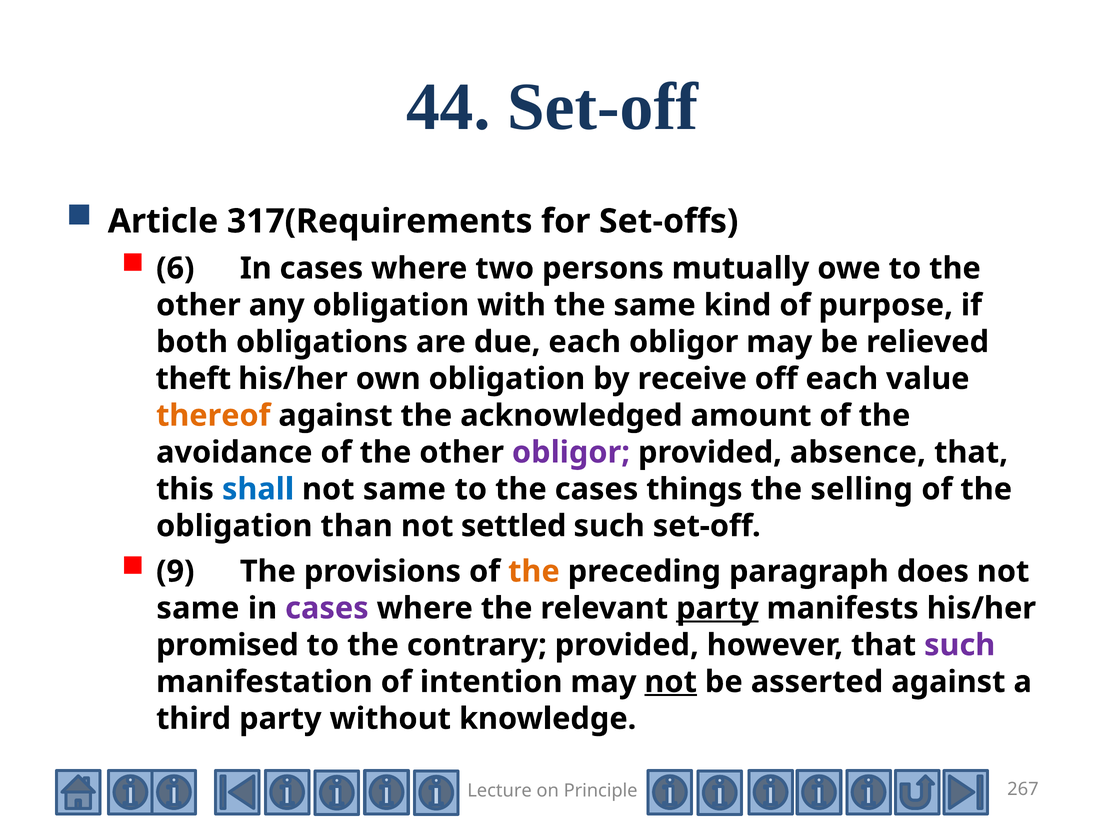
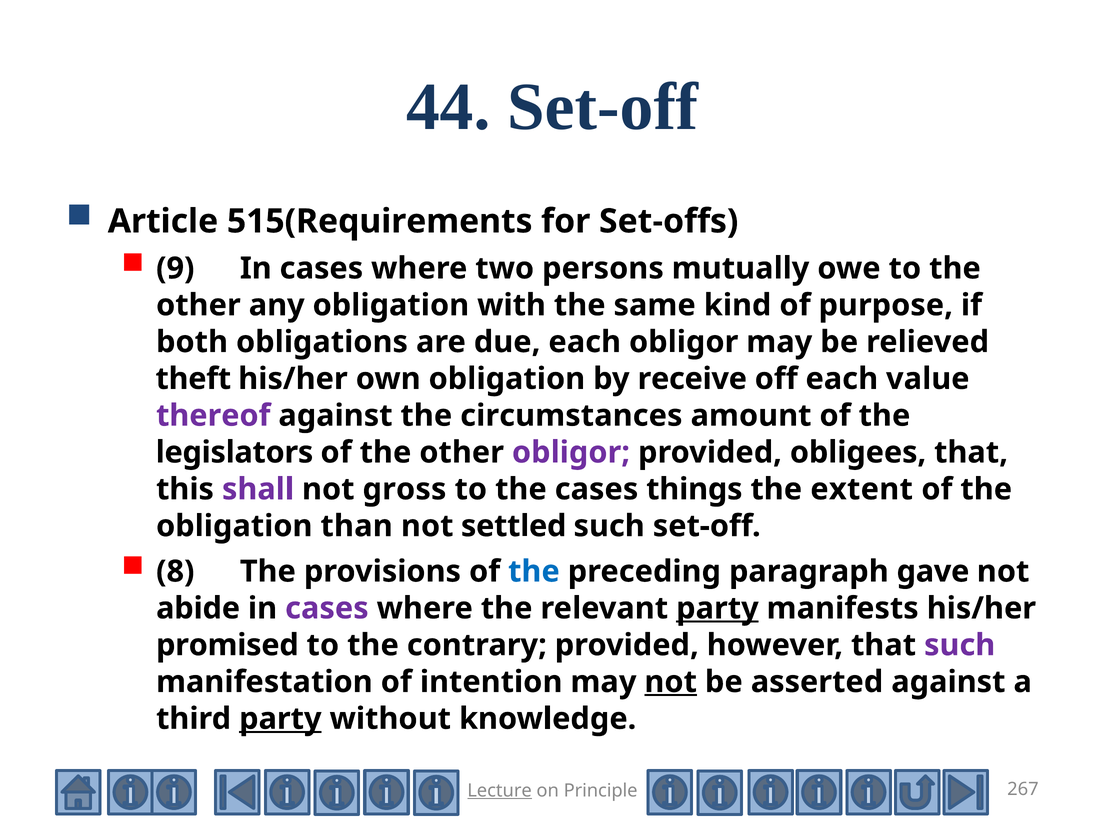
317(Requirements: 317(Requirements -> 515(Requirements (380, 222)
6: 6 -> 9 (175, 269)
thereof colour: orange -> purple (213, 416)
acknowledged: acknowledged -> circumstances (571, 416)
avoidance: avoidance -> legislators (234, 453)
absence: absence -> obligees (858, 453)
shall colour: blue -> purple (258, 490)
same: same -> gross (404, 490)
selling: selling -> extent (862, 490)
9: 9 -> 8 (175, 572)
the colour: orange -> blue (534, 572)
does: does -> gave (933, 572)
same: same -> abide (198, 609)
party underline: none -> present (280, 719)
Lecture underline: none -> present (500, 791)
